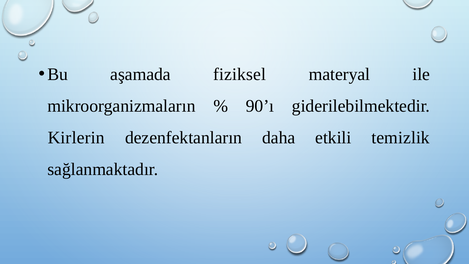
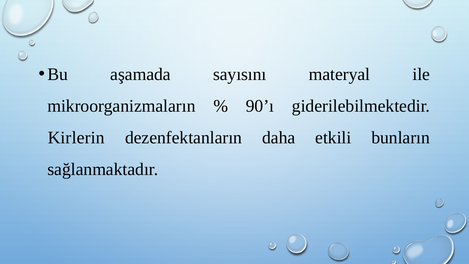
fiziksel: fiziksel -> sayısını (240, 74)
temizlik: temizlik -> bunların (401, 138)
